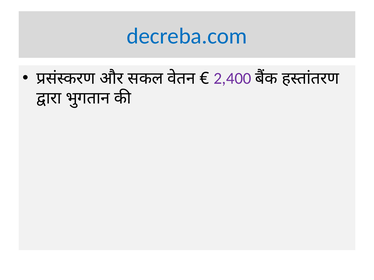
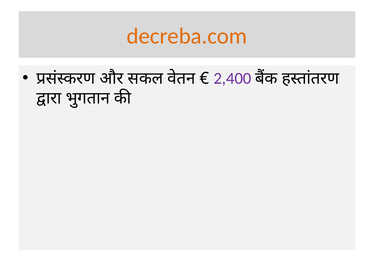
decreba.com colour: blue -> orange (187, 36)
